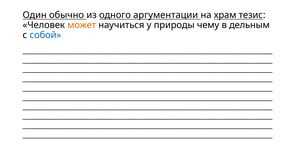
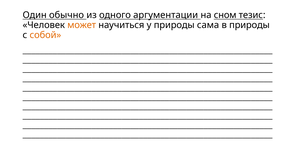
храм: храм -> сном (225, 15)
чему: чему -> сама (208, 25)
в дельным: дельным -> природы (249, 25)
собой colour: blue -> orange (45, 35)
